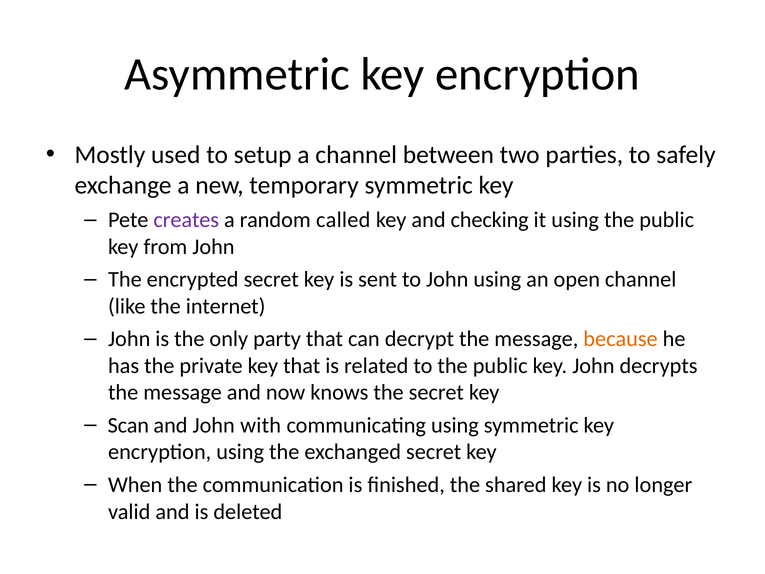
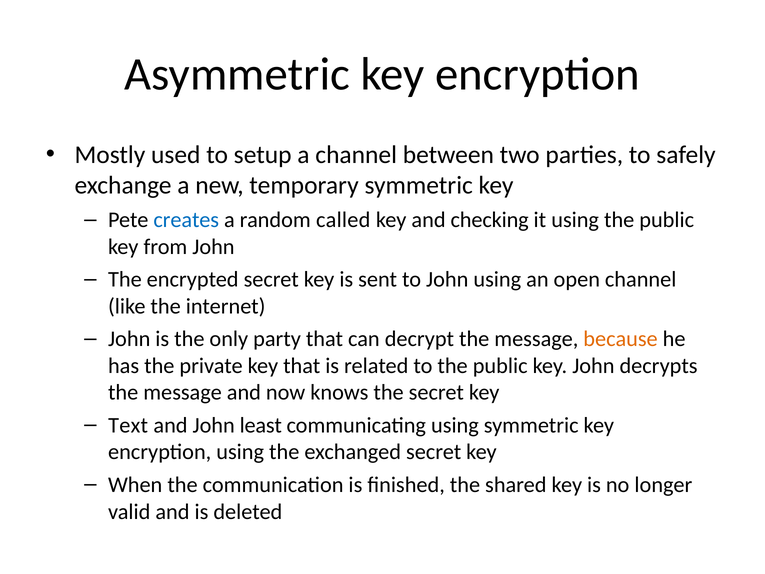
creates colour: purple -> blue (186, 220)
Scan: Scan -> Text (128, 425)
with: with -> least (261, 425)
